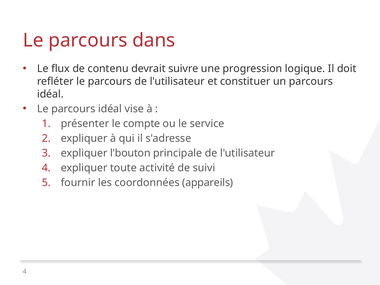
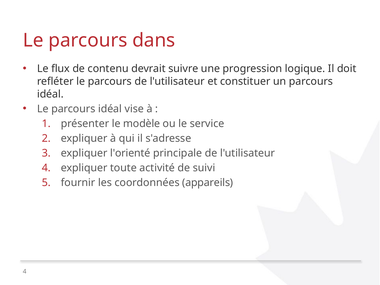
compte: compte -> modèle (142, 124)
l'bouton: l'bouton -> l'orienté (130, 153)
